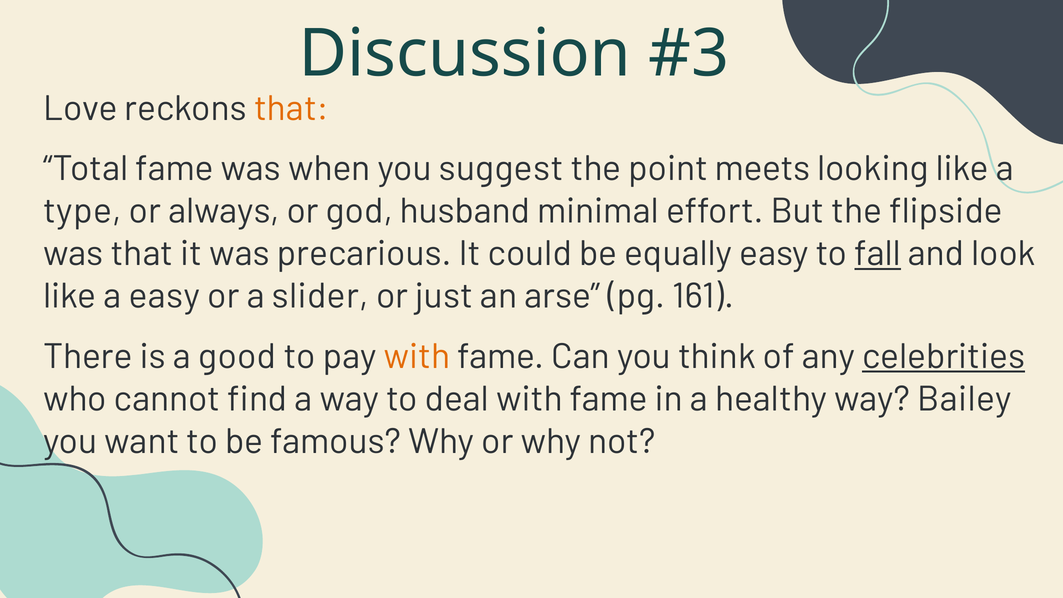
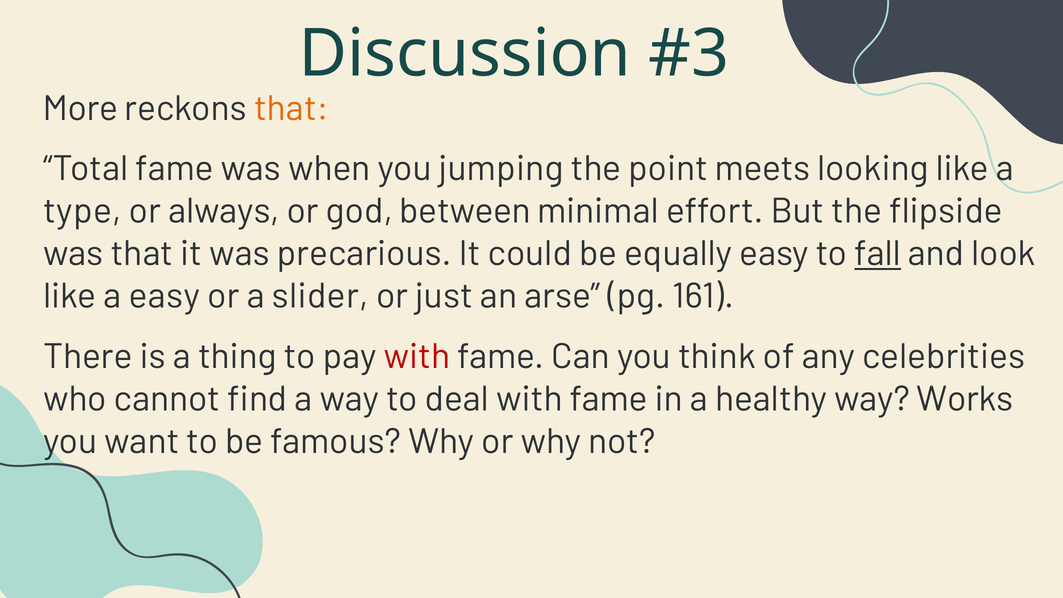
Love: Love -> More (80, 108)
suggest: suggest -> jumping (501, 169)
husband: husband -> between (465, 211)
good: good -> thing (237, 356)
with colour: orange -> red (417, 356)
celebrities underline: present -> none (944, 356)
Bailey: Bailey -> Works (965, 399)
